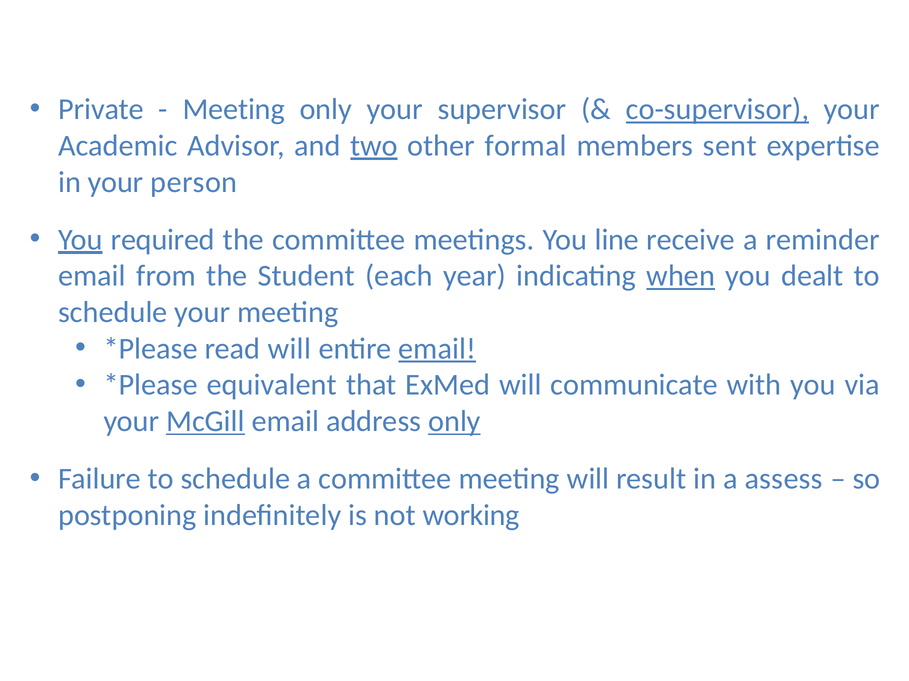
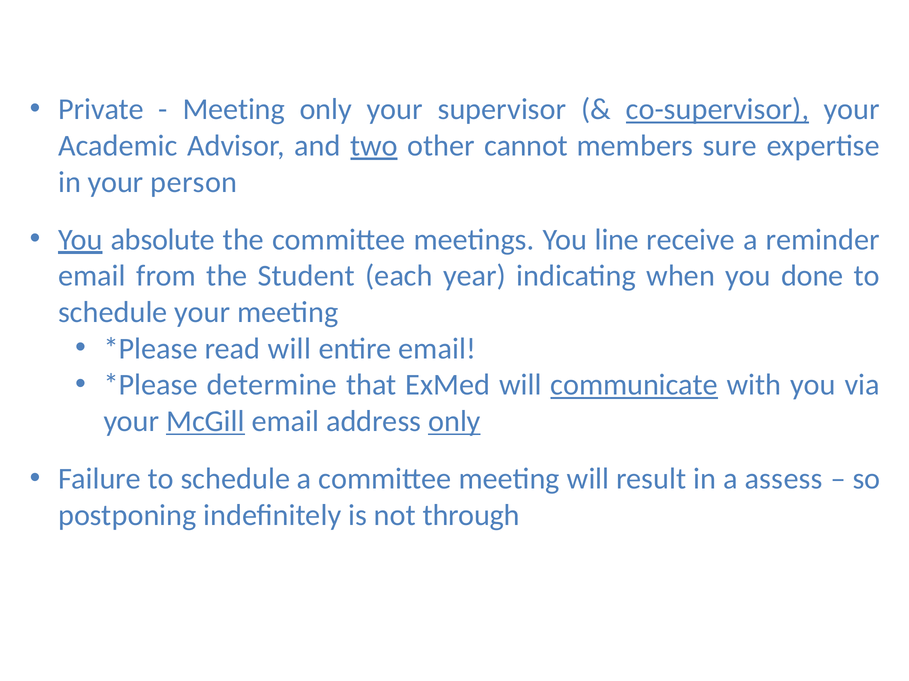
formal: formal -> cannot (526, 146)
sent: sent -> sure (730, 146)
required: required -> absolute (163, 240)
when underline: present -> none (681, 276)
dealt: dealt -> done (812, 276)
email underline: present -> none (437, 349)
equivalent: equivalent -> determine (272, 385)
communicate underline: none -> present (634, 385)
working: working -> through (471, 516)
